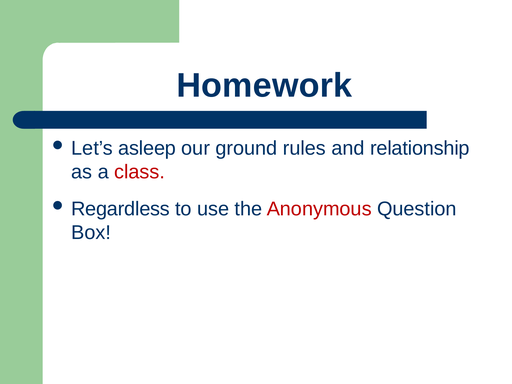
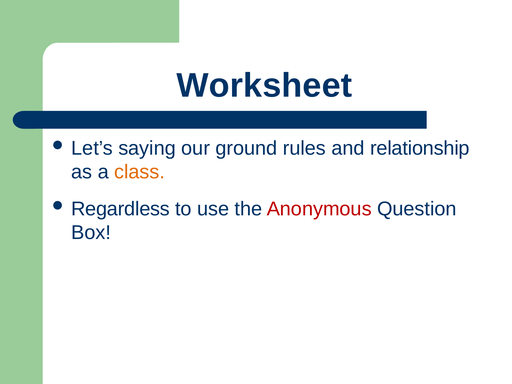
Homework: Homework -> Worksheet (264, 85)
asleep: asleep -> saying (147, 148)
class colour: red -> orange (140, 172)
